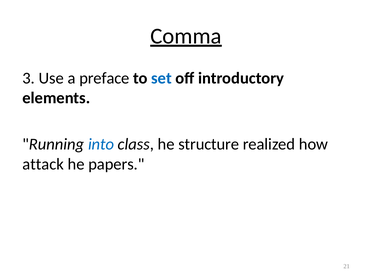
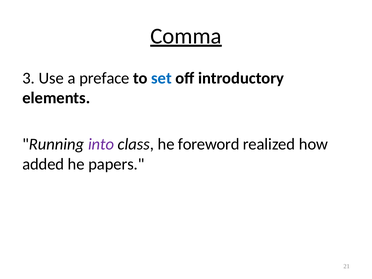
into colour: blue -> purple (101, 144)
structure: structure -> foreword (209, 144)
attack: attack -> added (43, 164)
